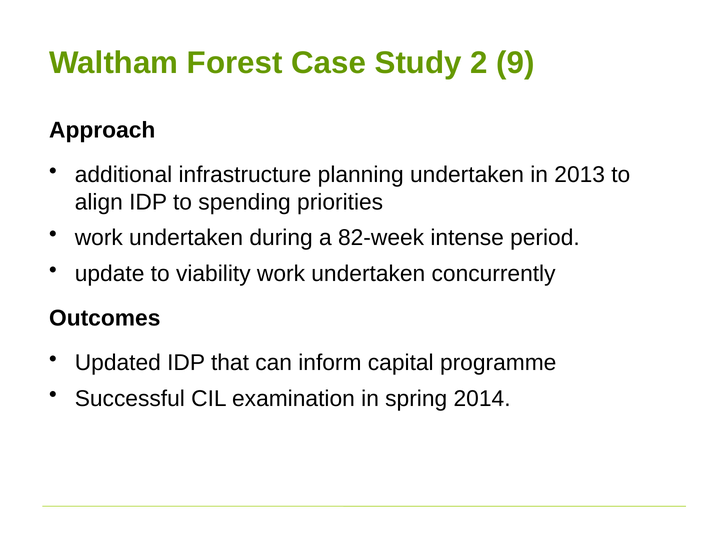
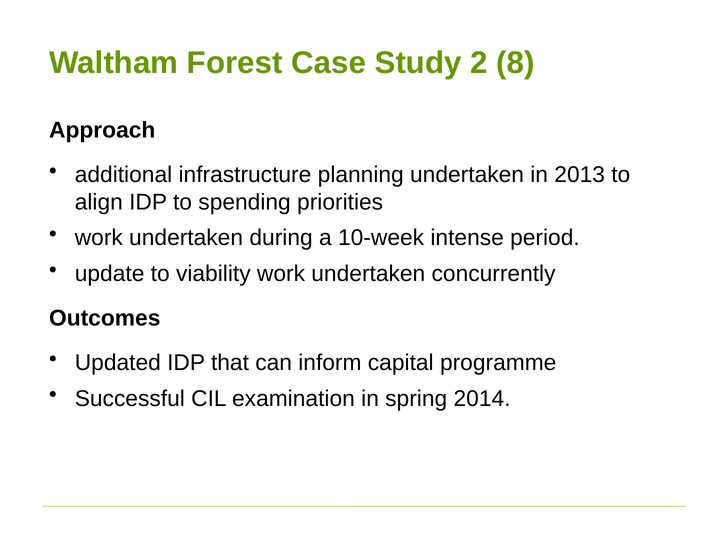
9: 9 -> 8 (515, 63)
82-week: 82-week -> 10-week (381, 238)
